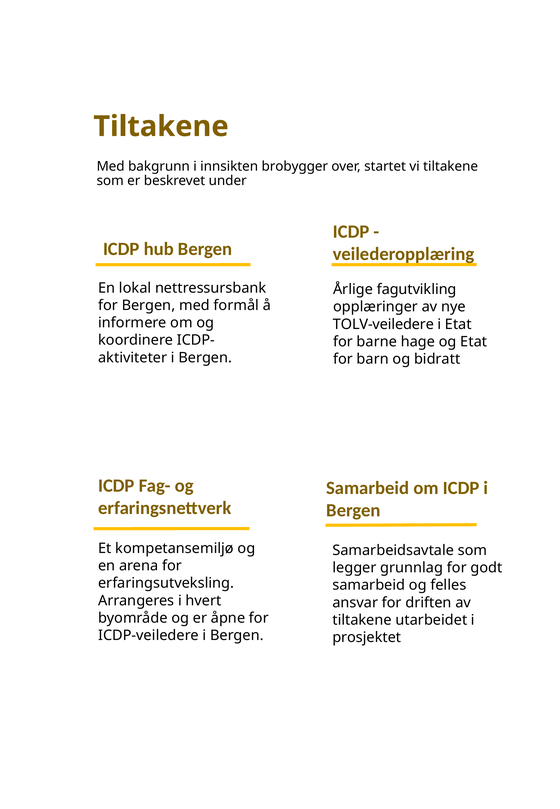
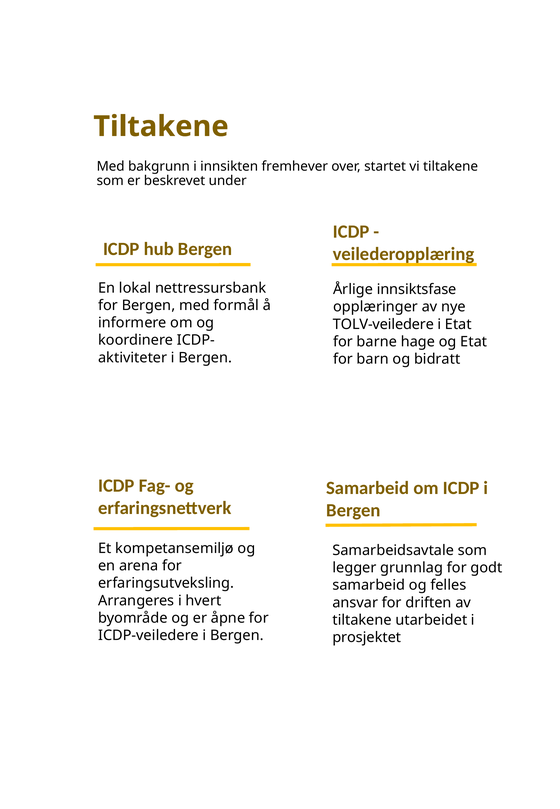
brobygger: brobygger -> fremhever (295, 166)
fagutvikling: fagutvikling -> innsiktsfase (417, 289)
